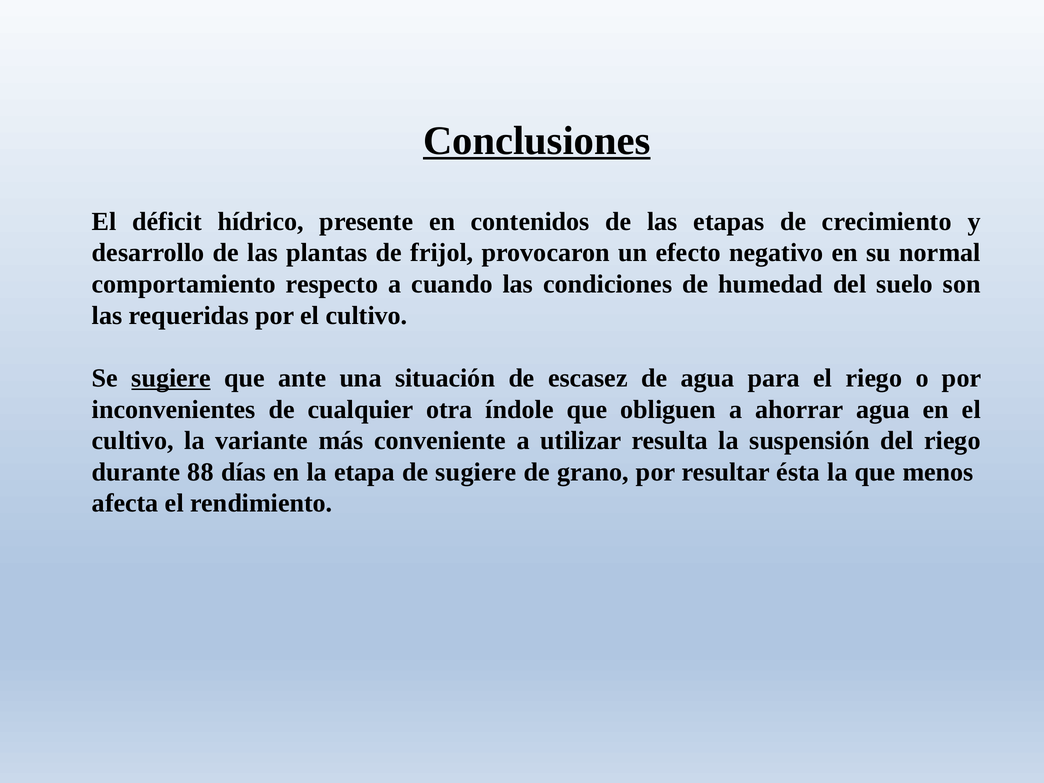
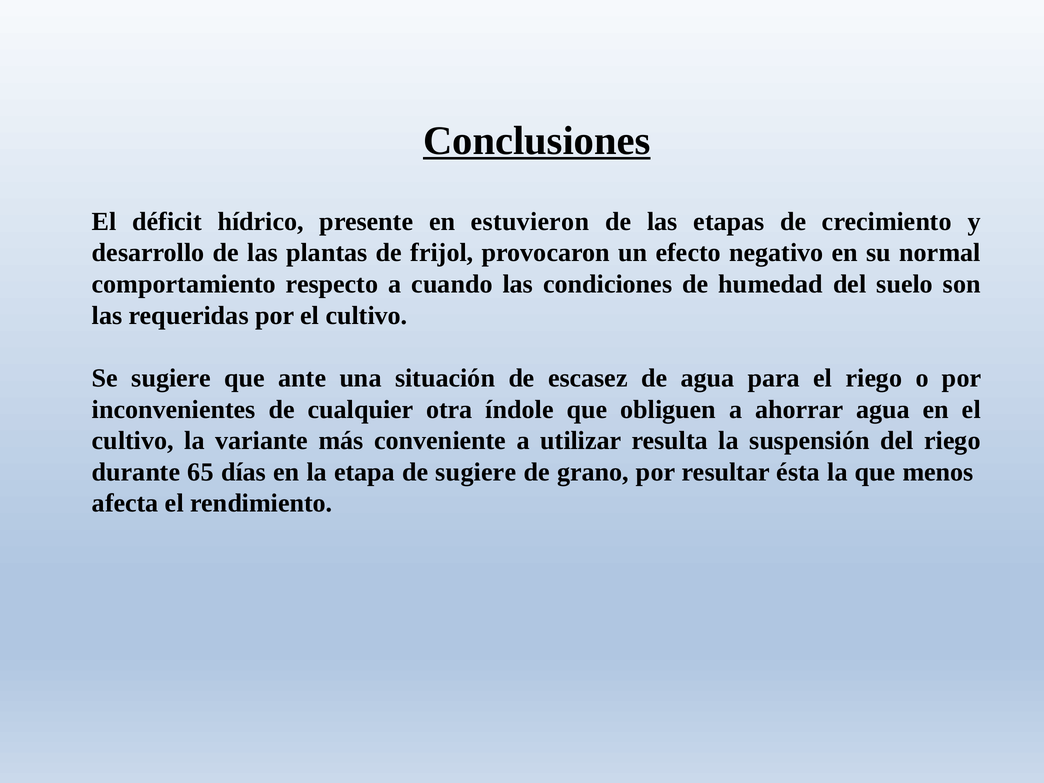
contenidos: contenidos -> estuvieron (530, 221)
sugiere underline: present -> none (171, 378)
88: 88 -> 65 (201, 472)
